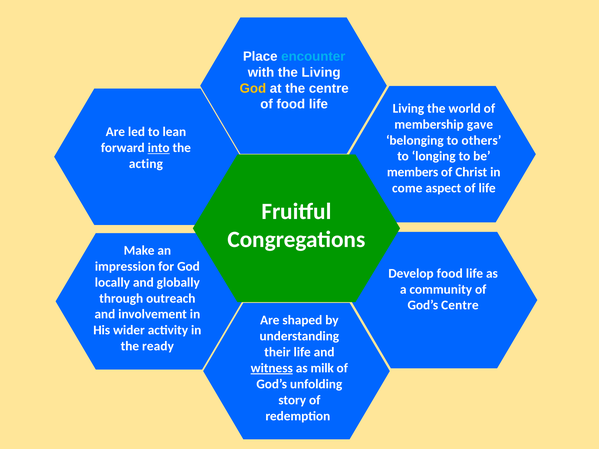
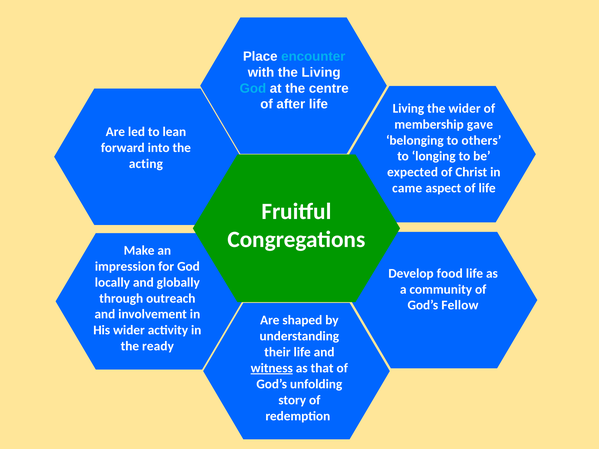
God colour: yellow -> light blue (253, 88)
of food: food -> after (291, 104)
the world: world -> wider (465, 108)
into underline: present -> none (159, 148)
members: members -> expected (413, 172)
come: come -> came (407, 188)
God’s Centre: Centre -> Fellow (460, 305)
milk: milk -> that (322, 368)
